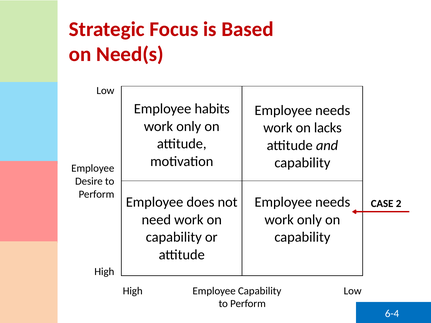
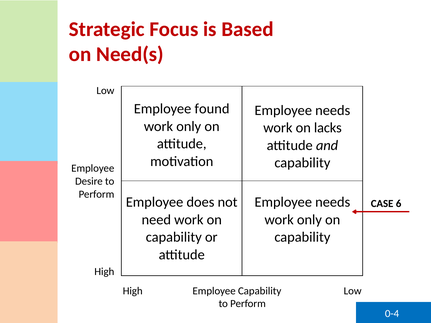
habits: habits -> found (212, 109)
2: 2 -> 6 (399, 204)
6-4: 6-4 -> 0-4 (392, 314)
